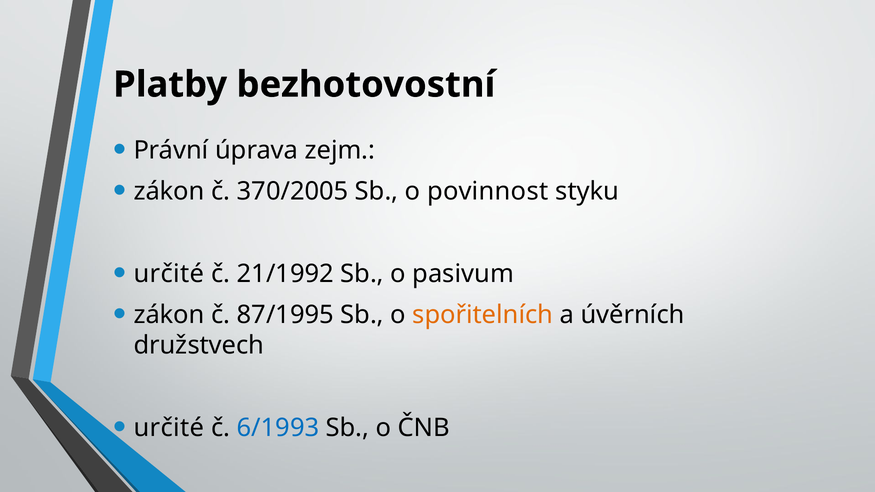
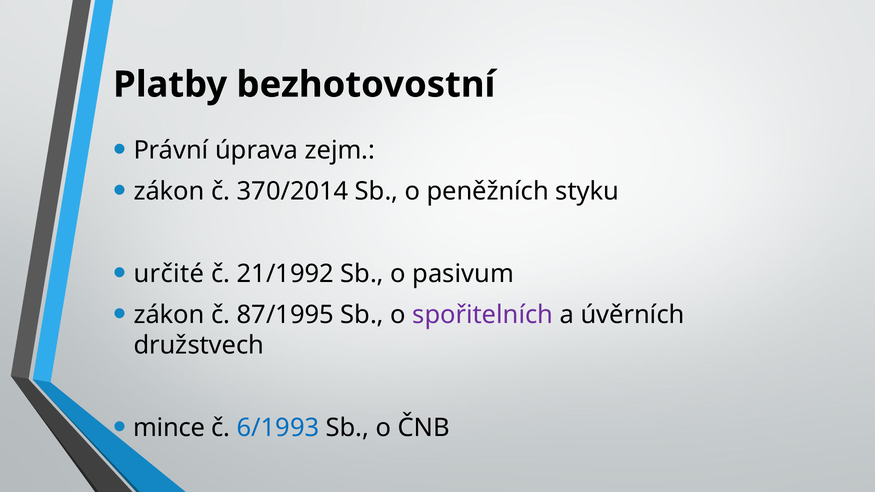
370/2005: 370/2005 -> 370/2014 (293, 191)
povinnost: povinnost -> peněžních (488, 191)
spořitelních colour: orange -> purple (483, 315)
určité: určité -> mince (169, 428)
